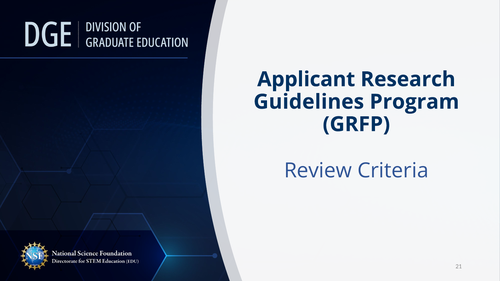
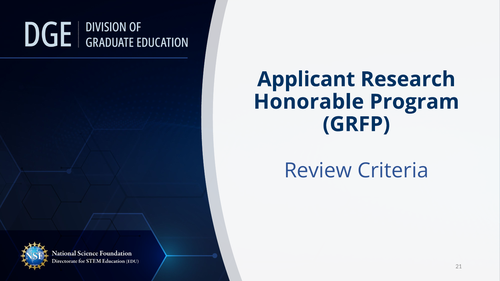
Guidelines: Guidelines -> Honorable (309, 102)
